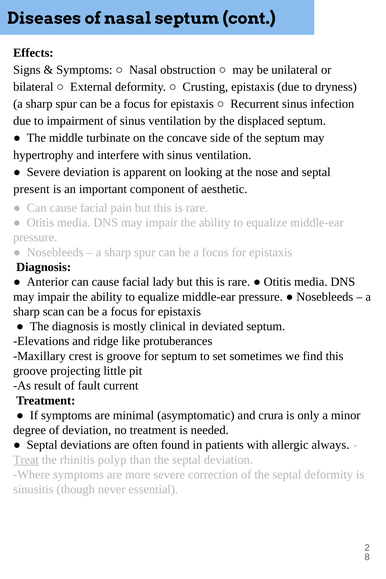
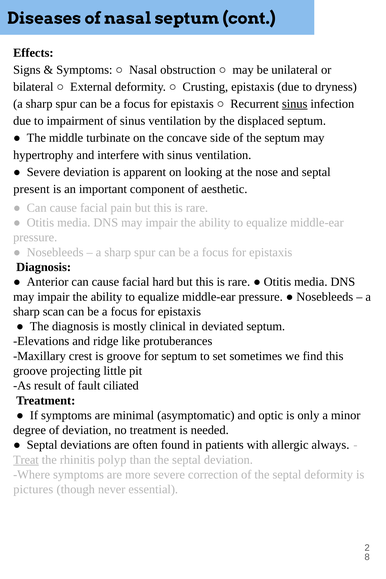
sinus underline: none -> present (295, 104)
lady: lady -> hard (163, 282)
current: current -> ciliated (121, 386)
crura: crura -> optic (271, 415)
sinusitis: sinusitis -> pictures (33, 489)
